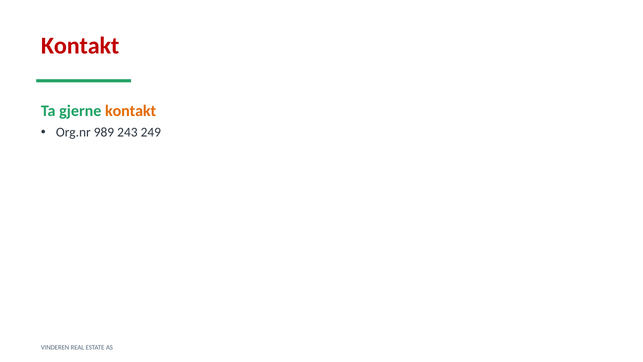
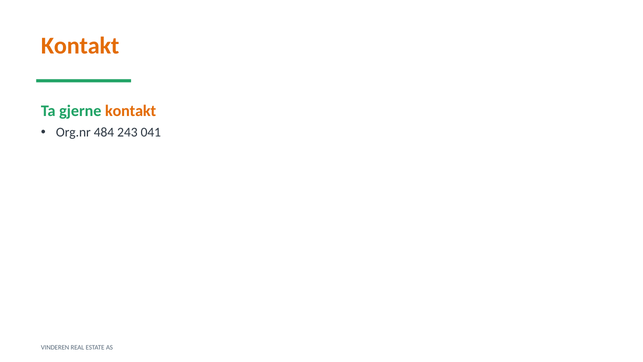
Kontakt colour: red -> orange (80, 46)
989: 989 -> 484 (104, 132)
249: 249 -> 041 (151, 132)
